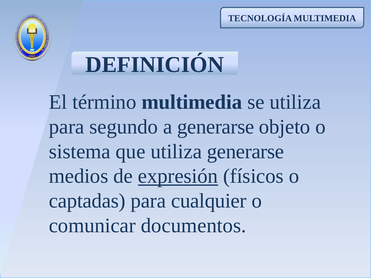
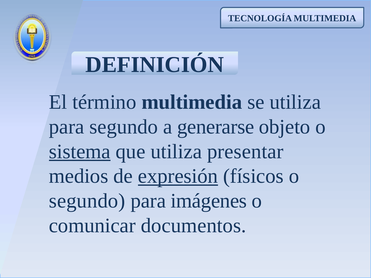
sistema underline: none -> present (80, 152)
utiliza generarse: generarse -> presentar (245, 152)
captadas: captadas -> segundo (87, 201)
cualquier: cualquier -> imágenes (209, 201)
